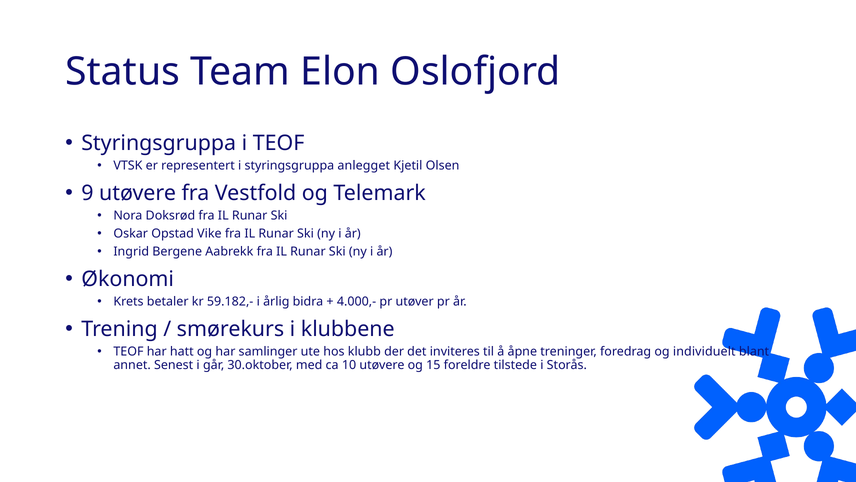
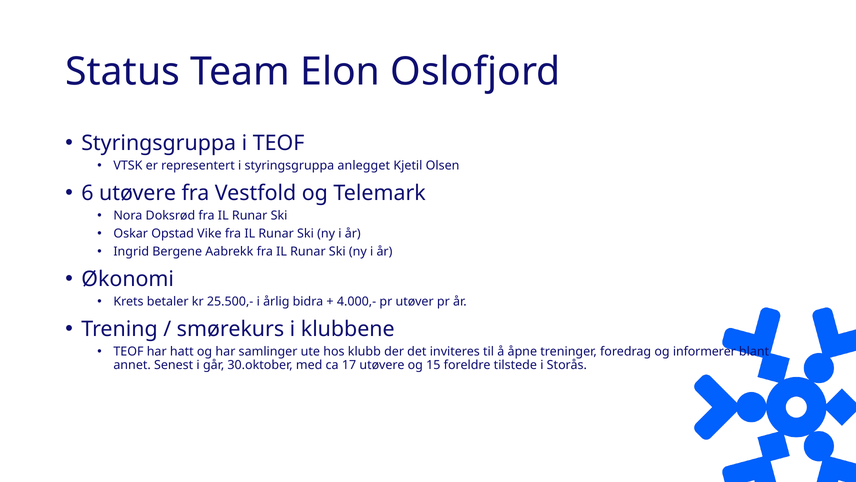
9: 9 -> 6 (87, 193)
59.182,-: 59.182,- -> 25.500,- (230, 301)
individuelt: individuelt -> informerer (704, 351)
10: 10 -> 17 (349, 365)
